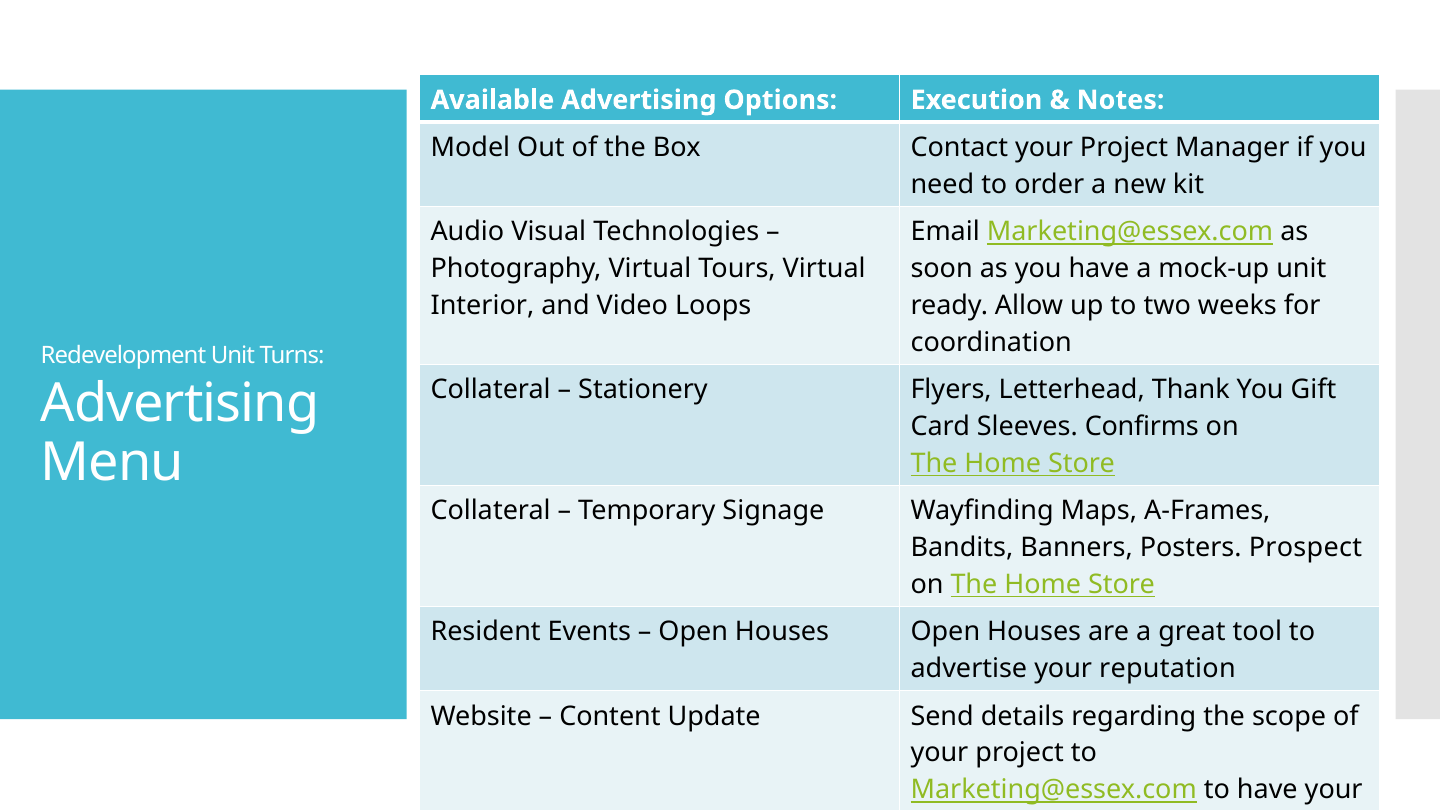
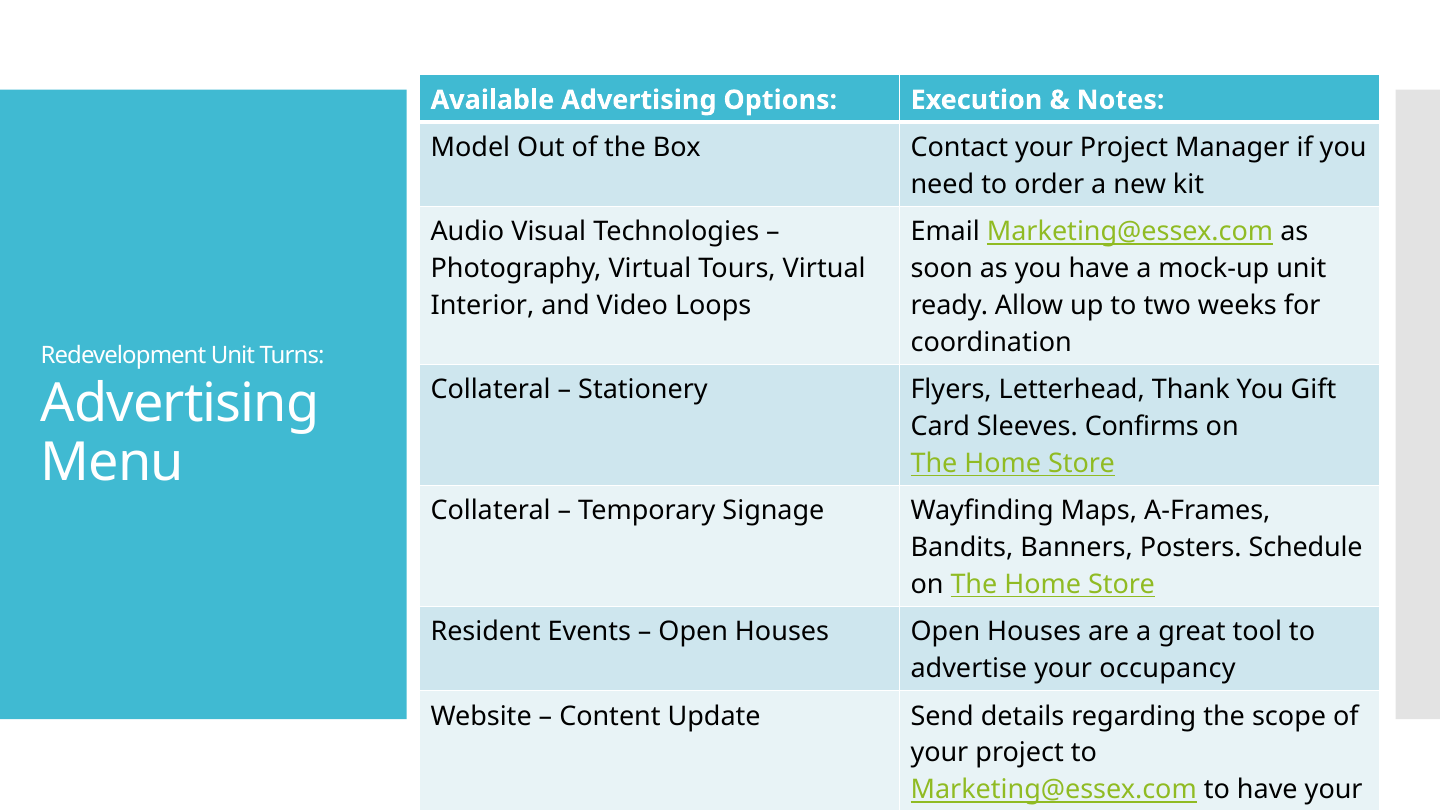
Prospect: Prospect -> Schedule (1306, 547)
reputation: reputation -> occupancy (1167, 669)
